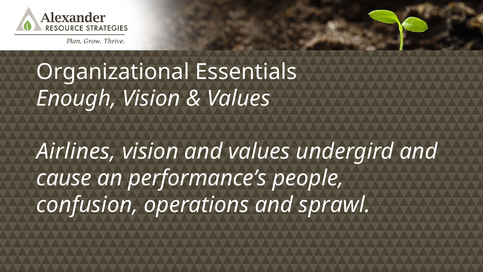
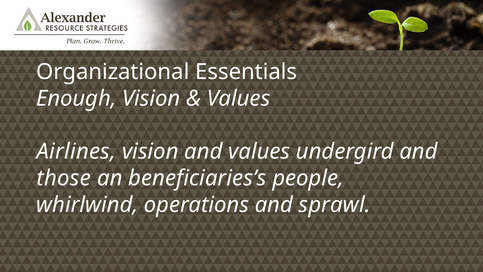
cause: cause -> those (64, 178)
performance’s: performance’s -> beneficiaries’s (197, 178)
confusion: confusion -> whirlwind (87, 204)
